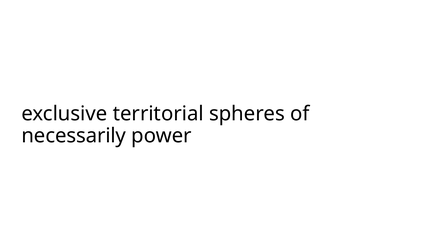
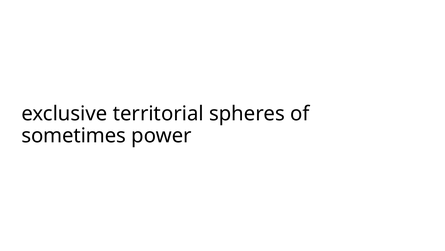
necessarily: necessarily -> sometimes (74, 135)
